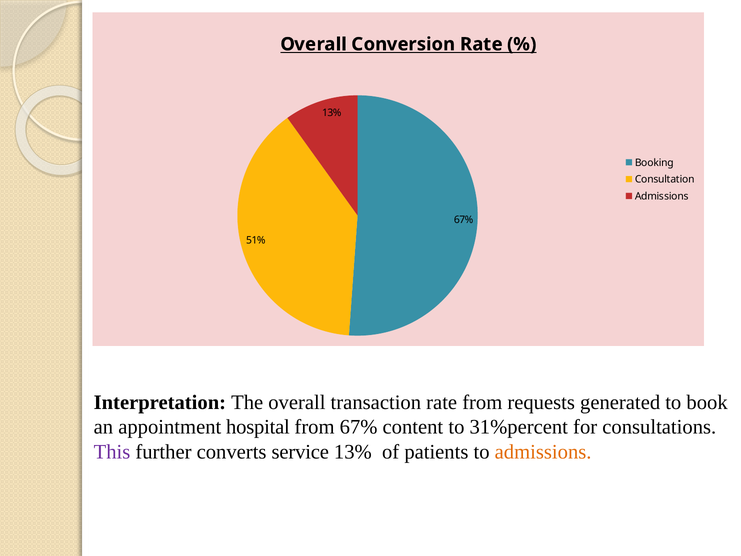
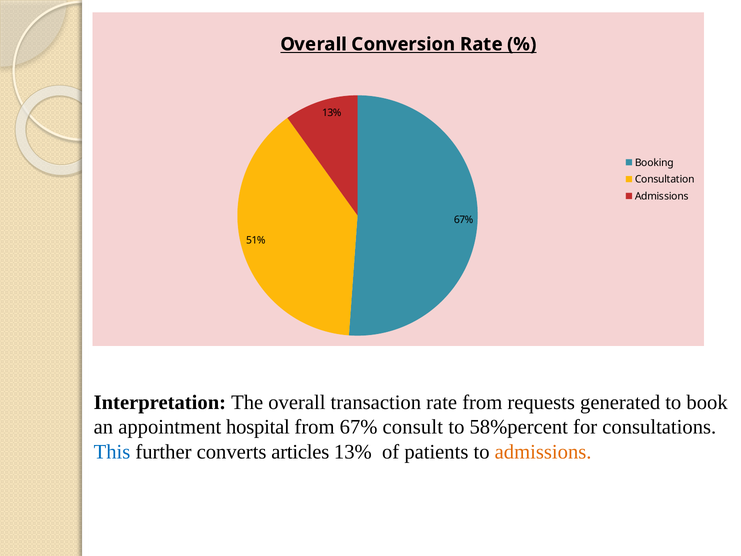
content: content -> consult (413, 427)
31%percent: 31%percent -> 58%percent (519, 427)
This colour: purple -> blue (112, 452)
service: service -> articles (300, 452)
